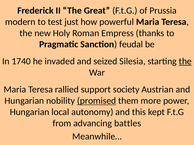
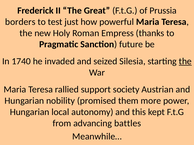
modern: modern -> borders (20, 22)
feudal: feudal -> future (131, 44)
promised underline: present -> none (97, 101)
